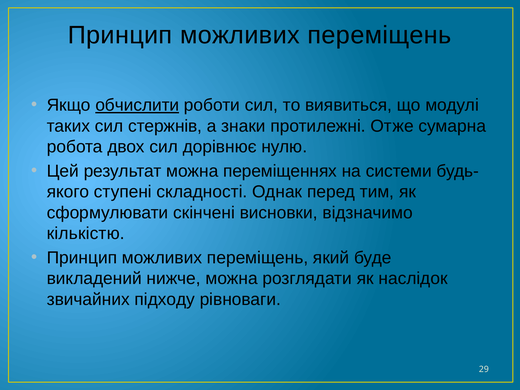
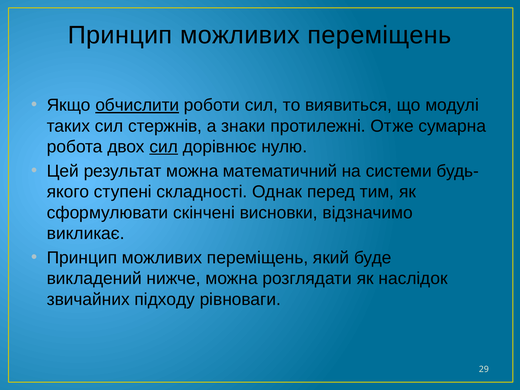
сил underline: none -> present (164, 147)
переміщеннях: переміщеннях -> математичний (280, 171)
кількістю: кількістю -> викликає (86, 233)
